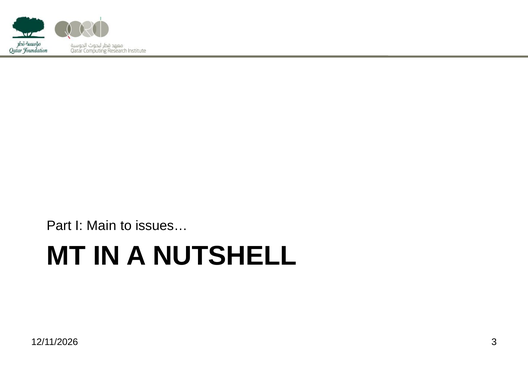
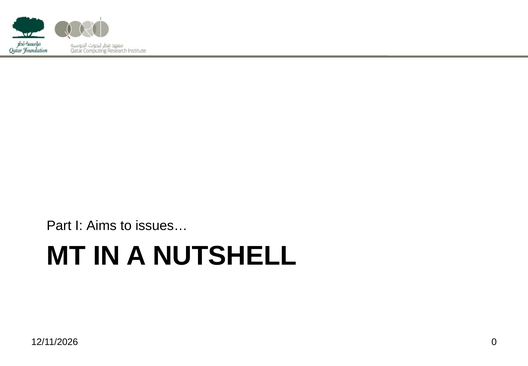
Main: Main -> Aims (102, 225)
3: 3 -> 0 (494, 342)
